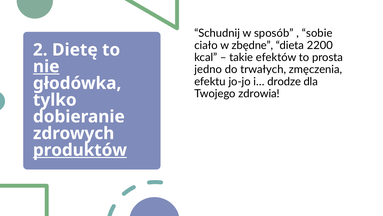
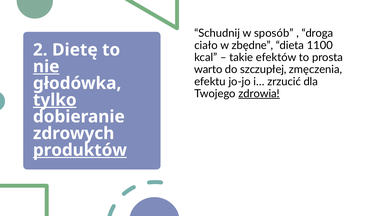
sobie: sobie -> droga (317, 33)
2200: 2200 -> 1100 (320, 45)
jedno: jedno -> warto (208, 69)
trwałych: trwałych -> szczupłej (263, 69)
drodze: drodze -> zrzucić (284, 81)
zdrowia underline: none -> present (259, 93)
tylko underline: none -> present (55, 100)
